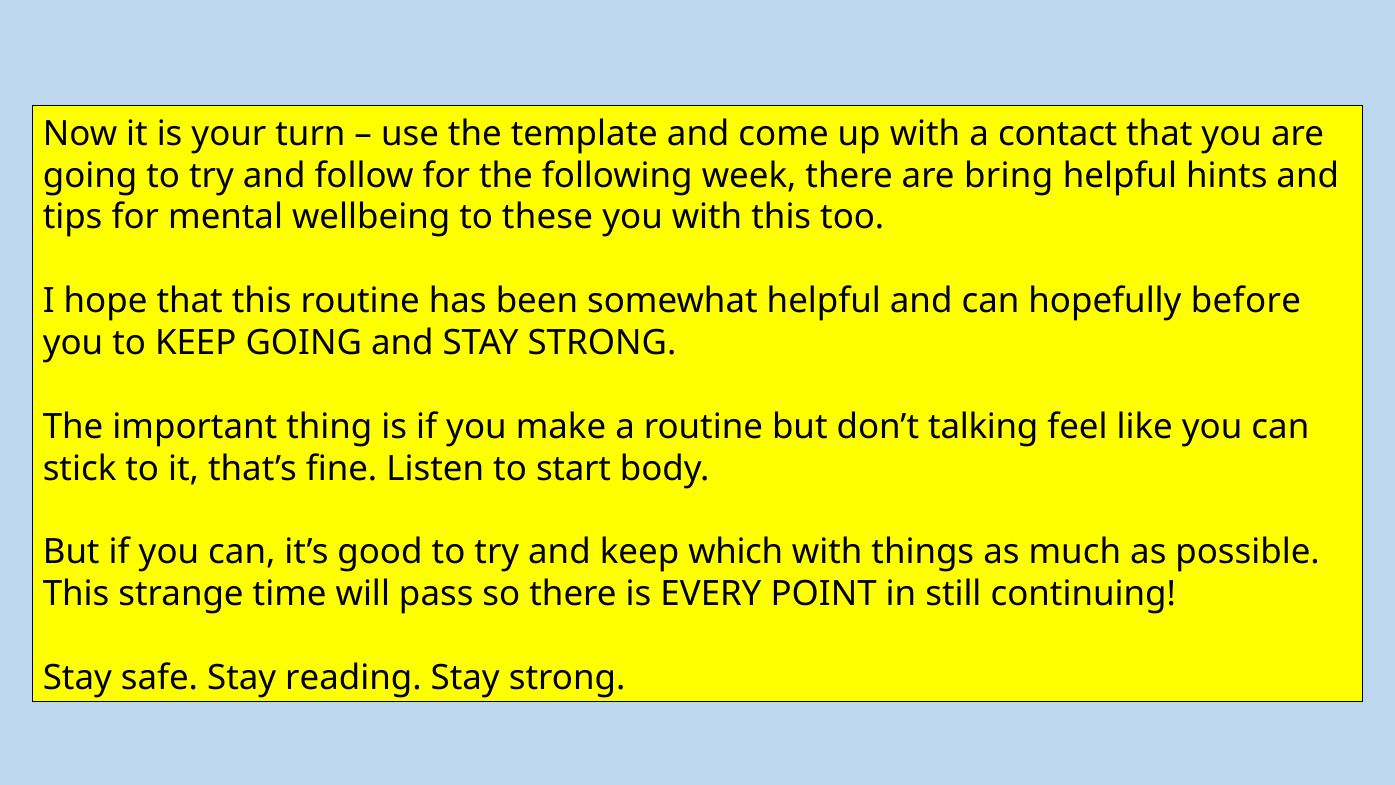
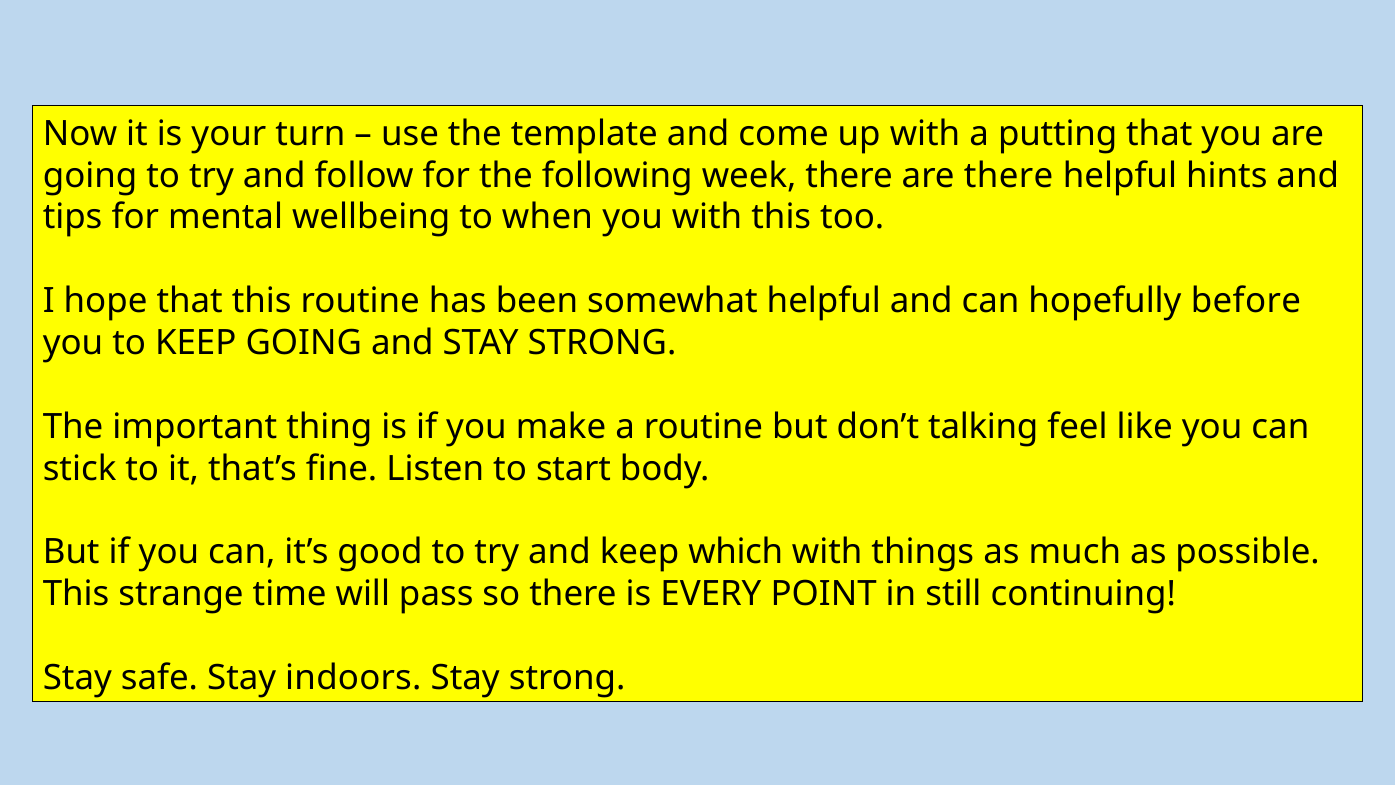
contact: contact -> putting (1058, 134)
are bring: bring -> there (1009, 175)
these: these -> when (548, 217)
reading: reading -> indoors (353, 678)
